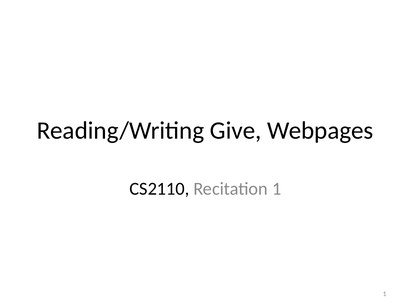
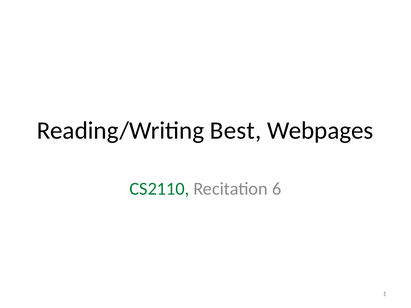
Give: Give -> Best (236, 131)
CS2110 colour: black -> green (159, 189)
Recitation 1: 1 -> 6 (277, 189)
